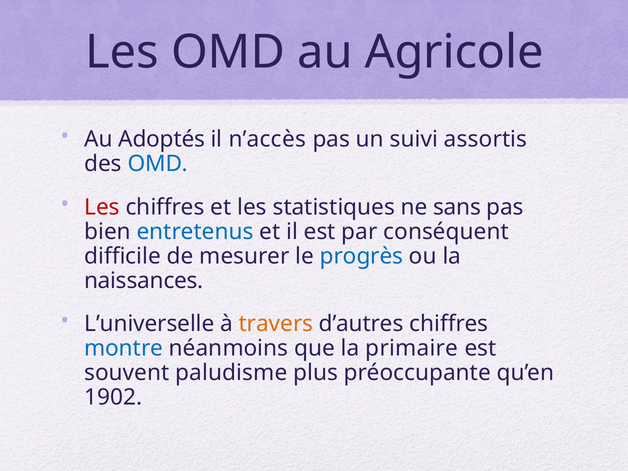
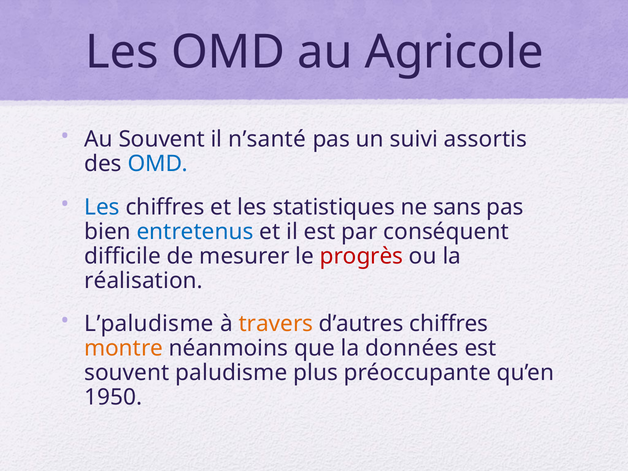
Au Adoptés: Adoptés -> Souvent (162, 139)
n’accès: n’accès -> n’santé (267, 139)
Les colour: red -> blue (102, 207)
progrès colour: blue -> red (361, 256)
naissances: naissances -> réalisation (144, 281)
L’universelle: L’universelle -> L’paludisme (149, 324)
montre colour: blue -> orange (124, 348)
primaire: primaire -> données (412, 348)
1902: 1902 -> 1950 (113, 397)
